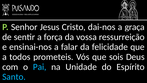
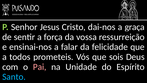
Pai colour: light blue -> pink (40, 67)
